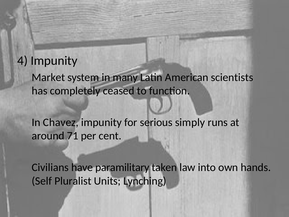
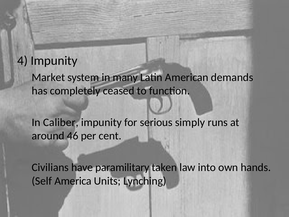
scientists: scientists -> demands (232, 77)
Chavez: Chavez -> Caliber (61, 122)
71: 71 -> 46 (73, 136)
Pluralist: Pluralist -> America (73, 181)
